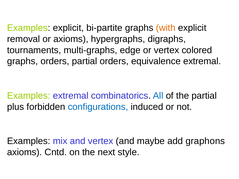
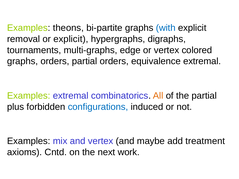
Examples explicit: explicit -> theons (68, 28)
with colour: orange -> blue (166, 28)
or axioms: axioms -> explicit (71, 39)
All colour: blue -> orange (158, 96)
graphons: graphons -> treatment (205, 141)
style: style -> work (129, 152)
